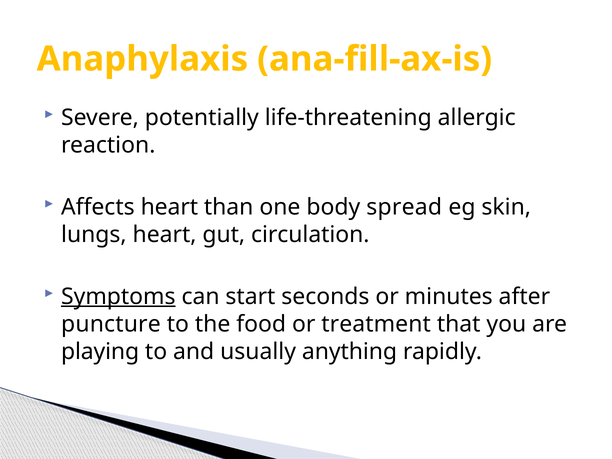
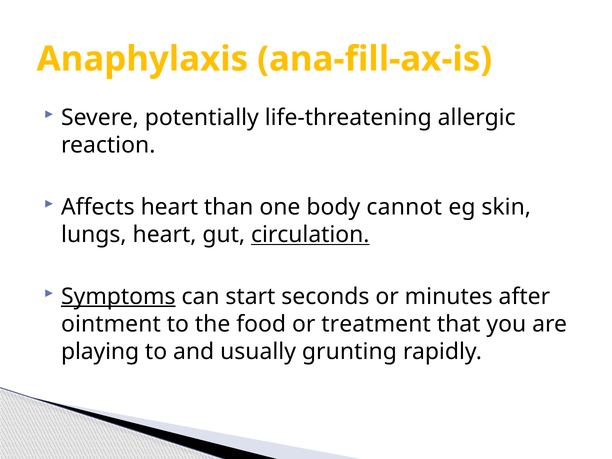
spread: spread -> cannot (404, 207)
circulation underline: none -> present (310, 235)
puncture: puncture -> ointment (111, 324)
anything: anything -> grunting (349, 352)
